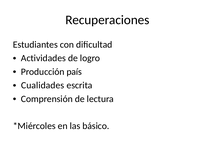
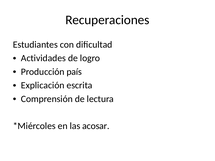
Cualidades: Cualidades -> Explicación (43, 85)
básico: básico -> acosar (96, 126)
